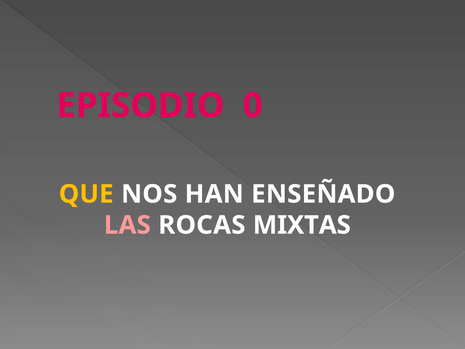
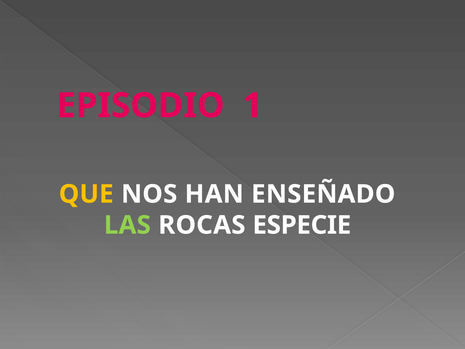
0: 0 -> 1 (253, 106)
LAS colour: pink -> light green (127, 225)
MIXTAS: MIXTAS -> ESPECIE (302, 225)
